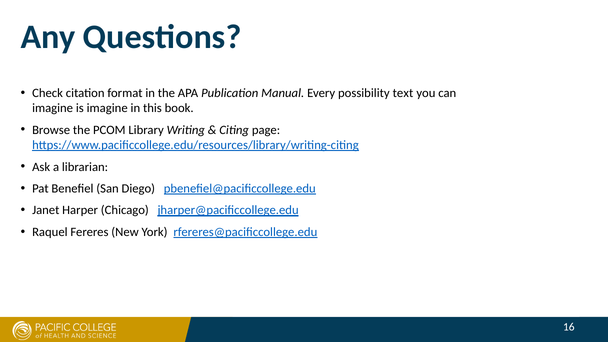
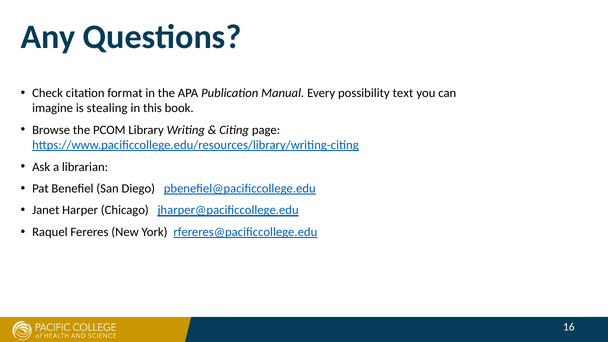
is imagine: imagine -> stealing (107, 108)
